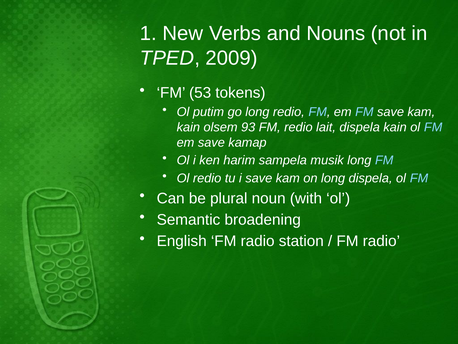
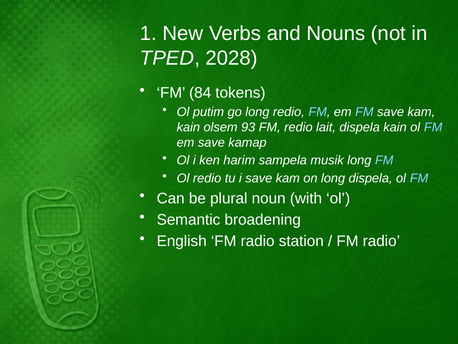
2009: 2009 -> 2028 (232, 58)
53: 53 -> 84 (200, 93)
